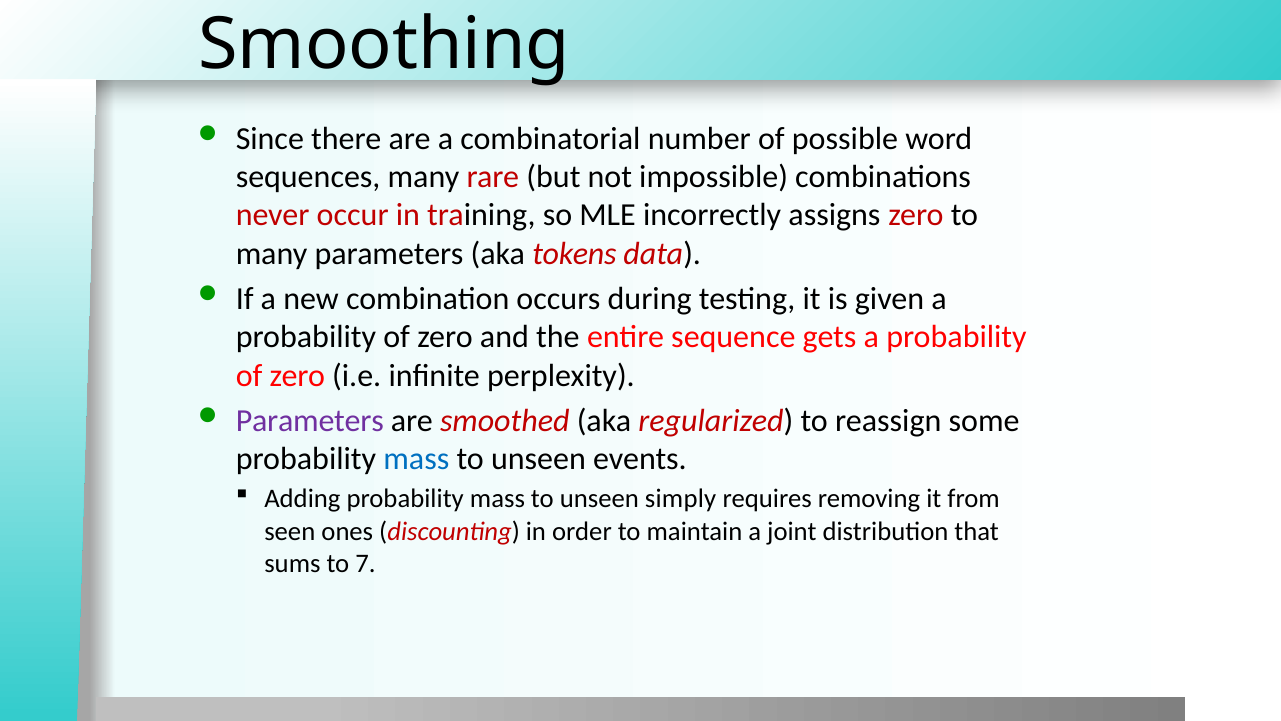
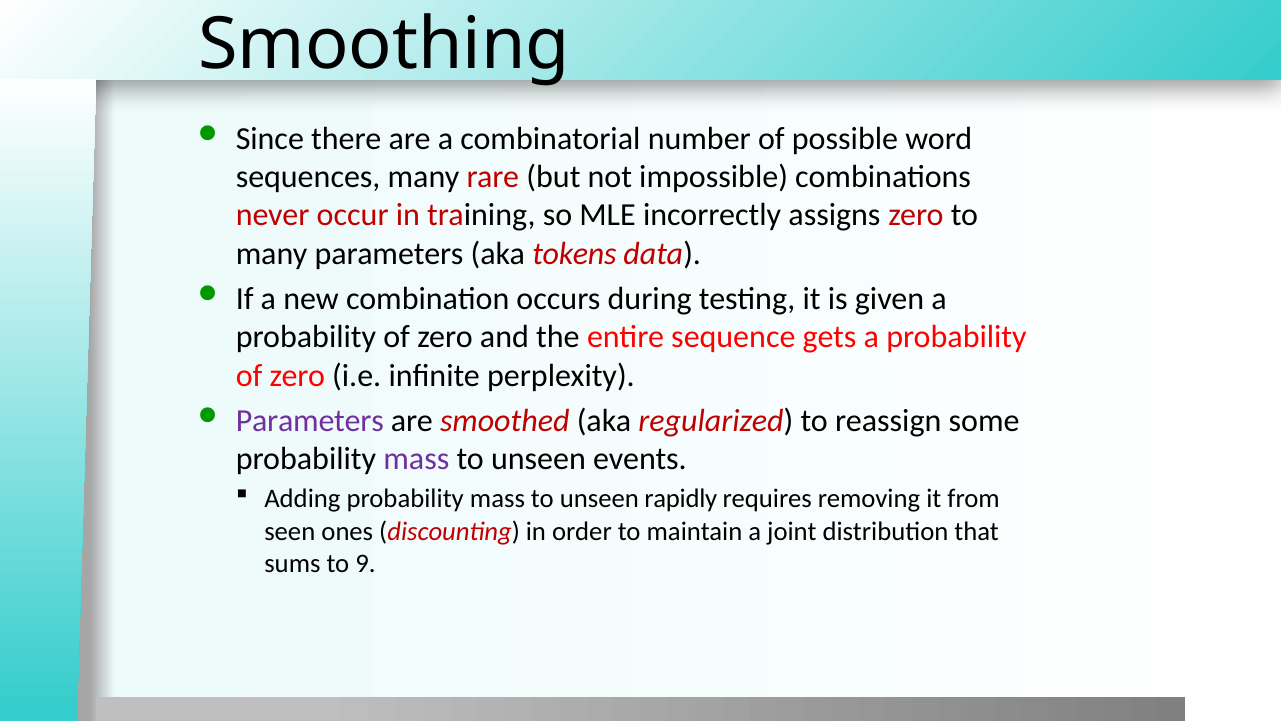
mass colour: blue -> purple (416, 459)
simply: simply -> rapidly (681, 499)
7: 7 -> 9 (366, 563)
